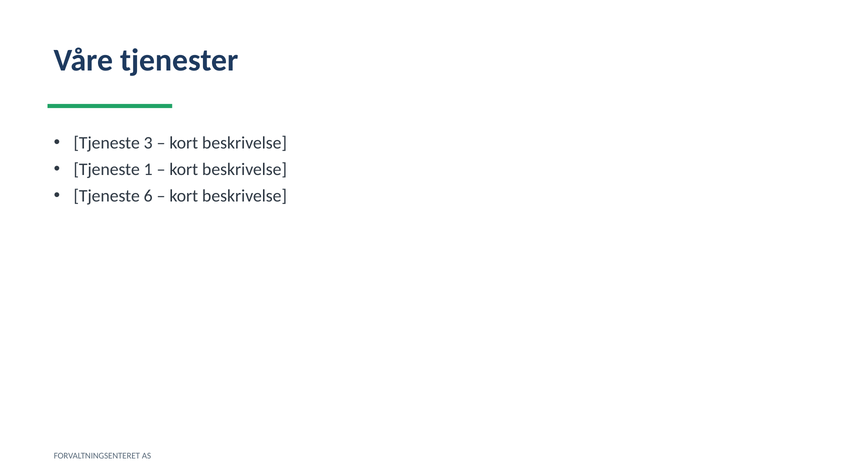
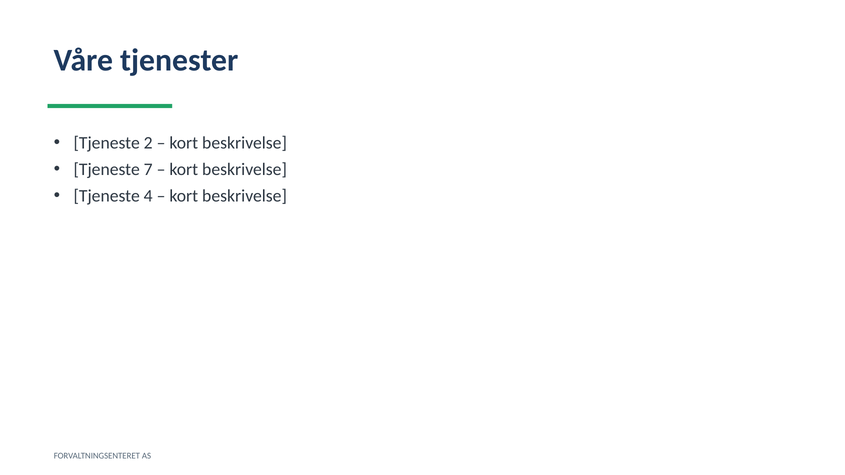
3: 3 -> 2 (148, 143)
1: 1 -> 7 (148, 170)
6: 6 -> 4 (148, 196)
